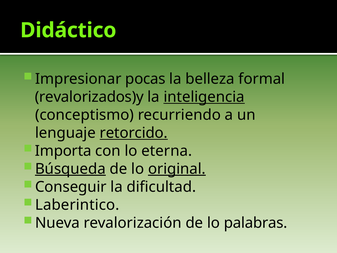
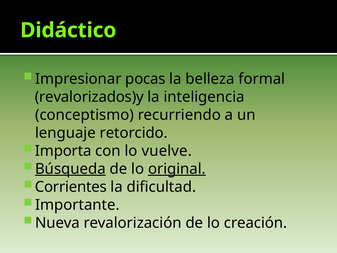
inteligencia underline: present -> none (204, 97)
retorcido underline: present -> none (134, 133)
eterna: eterna -> vuelve (167, 151)
Conseguir: Conseguir -> Corrientes (71, 187)
Laberintico: Laberintico -> Importante (77, 205)
palabras: palabras -> creación (256, 223)
